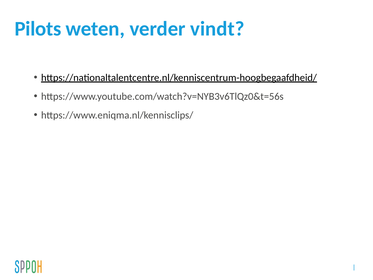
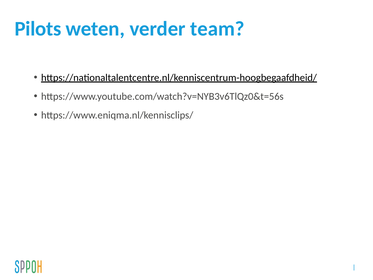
vindt: vindt -> team (217, 29)
